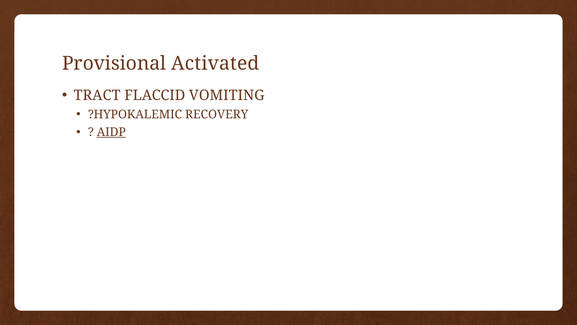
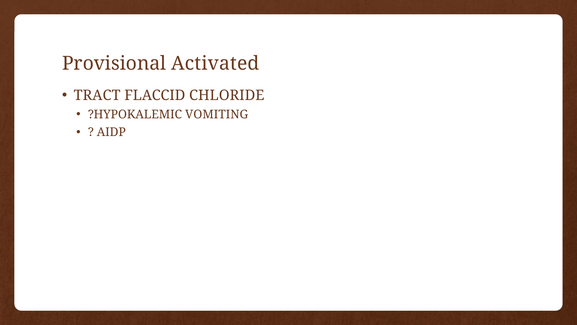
VOMITING: VOMITING -> CHLORIDE (227, 95)
RECOVERY: RECOVERY -> VOMITING (217, 114)
AIDP underline: present -> none (111, 132)
